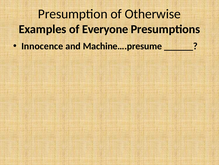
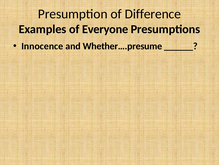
Otherwise: Otherwise -> Difference (153, 14)
Machine….presume: Machine….presume -> Whether….presume (122, 46)
